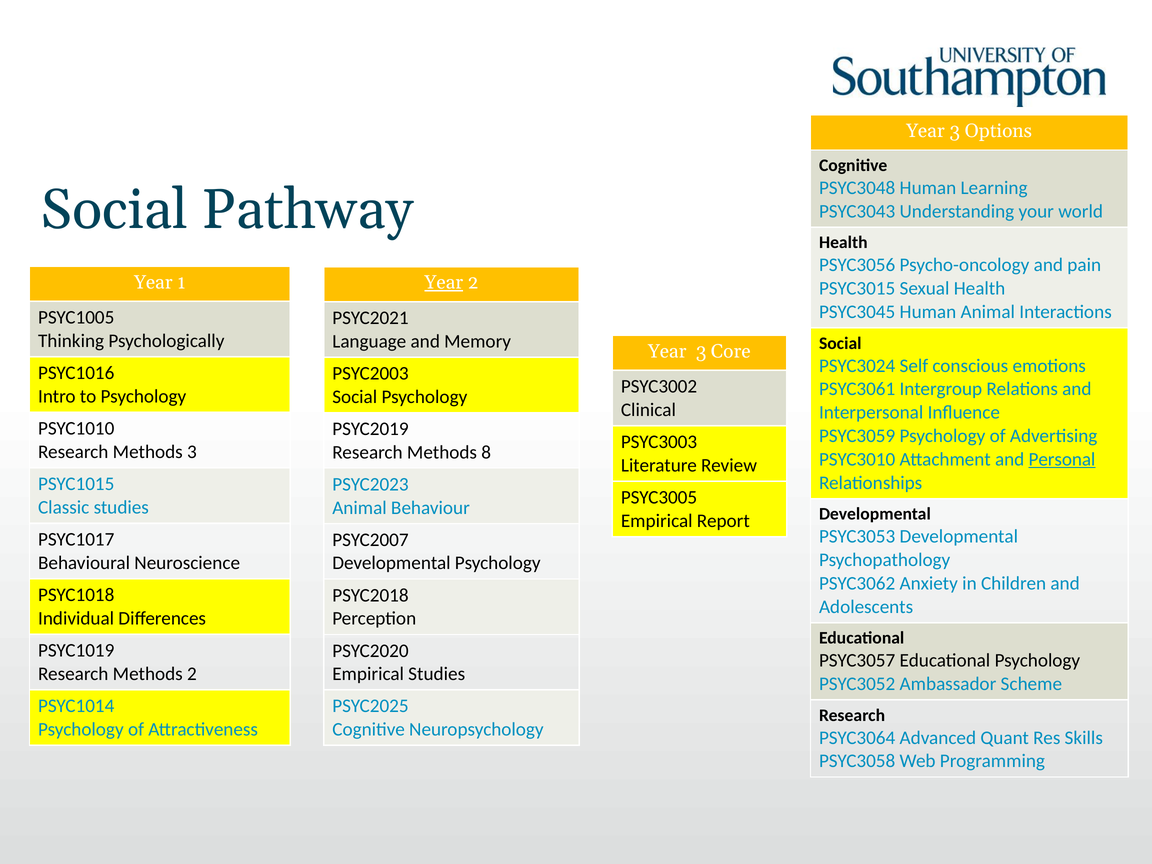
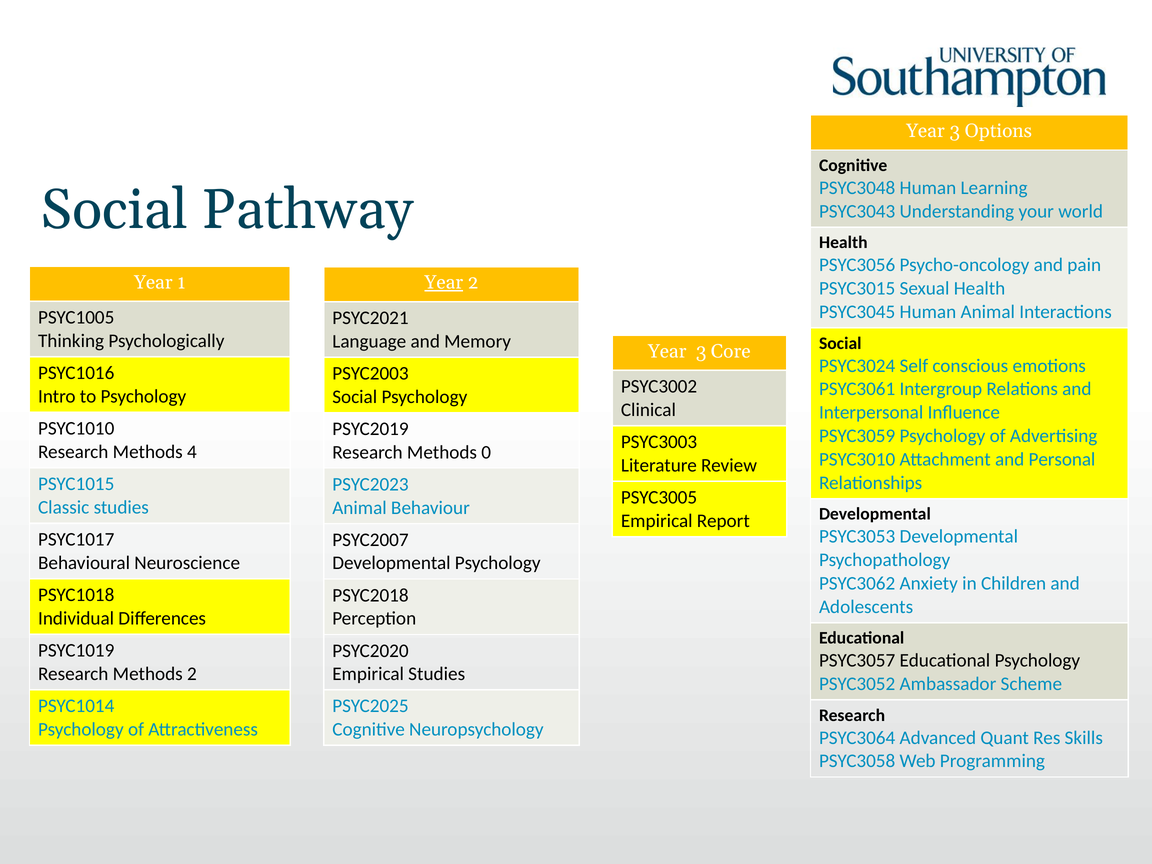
Methods 3: 3 -> 4 (192, 452)
8: 8 -> 0 (486, 452)
Personal underline: present -> none (1062, 459)
